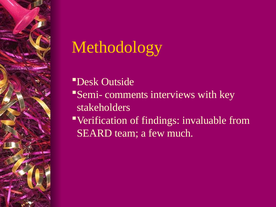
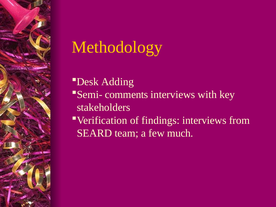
Outside: Outside -> Adding (118, 82)
findings invaluable: invaluable -> interviews (204, 120)
